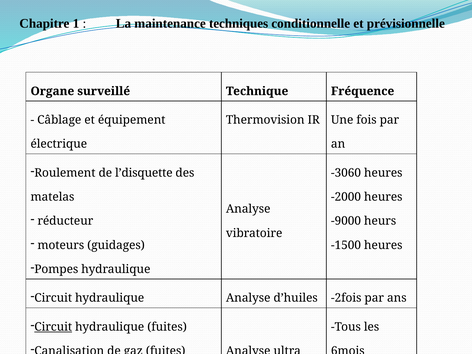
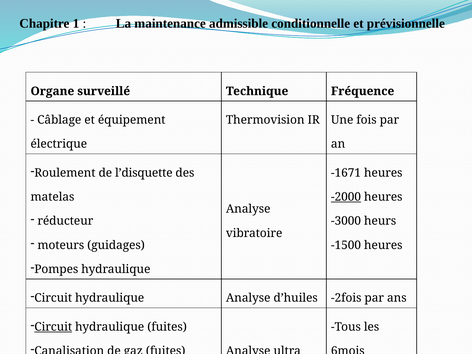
techniques: techniques -> admissible (239, 24)
-3060: -3060 -> -1671 (346, 173)
-2000 underline: none -> present (346, 197)
-9000: -9000 -> -3000 (346, 221)
